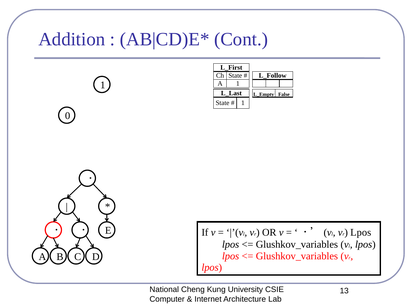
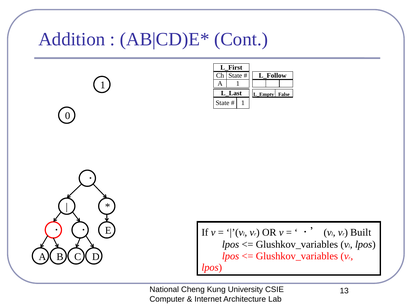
Lpos: Lpos -> Built (361, 233)
